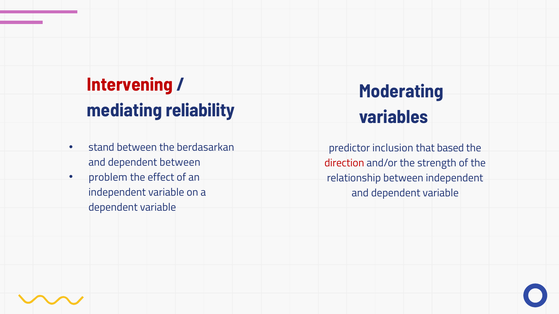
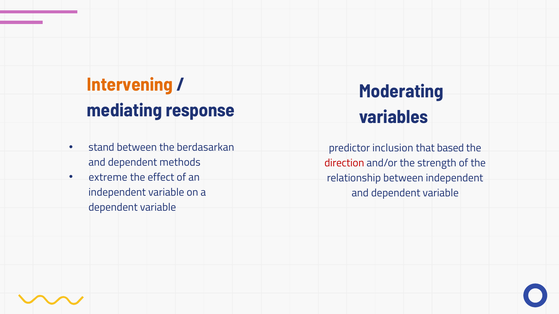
Intervening colour: red -> orange (130, 85)
reliability: reliability -> response (200, 110)
dependent between: between -> methods (180, 163)
problem: problem -> extreme (108, 178)
